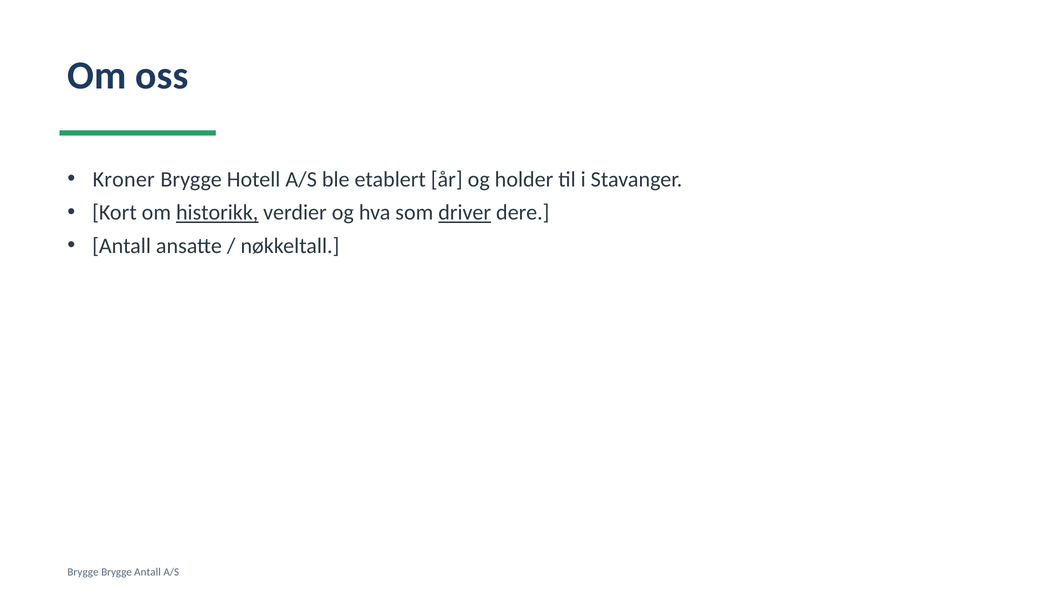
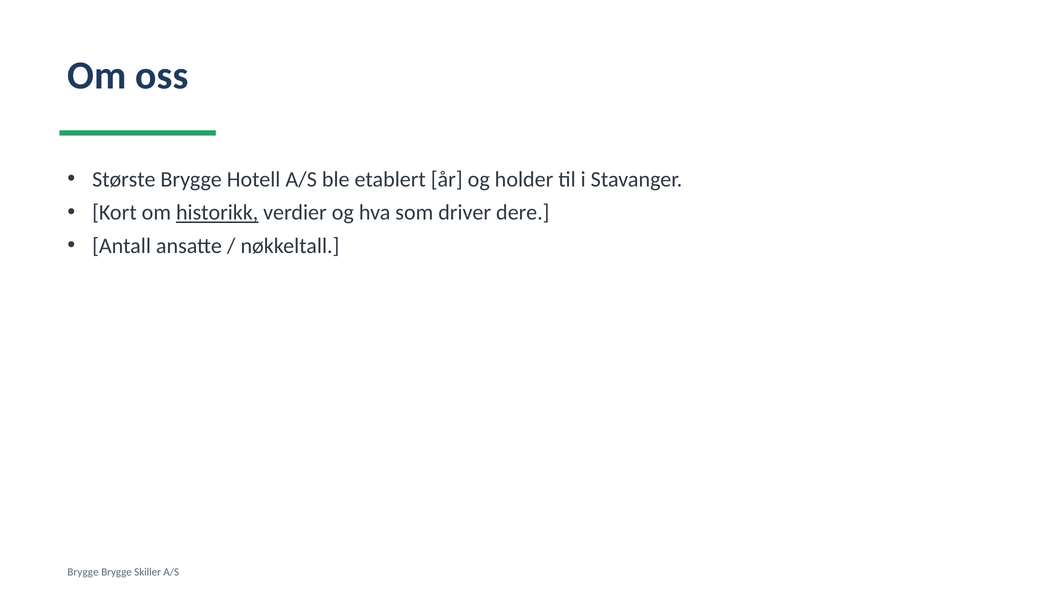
Kroner: Kroner -> Største (124, 179)
driver underline: present -> none (465, 212)
Brygge Antall: Antall -> Skiller (148, 572)
